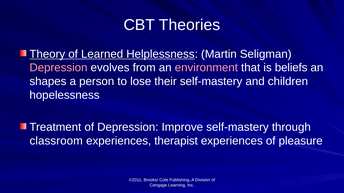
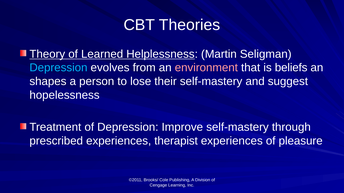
Depression colour: pink -> light blue (58, 68)
children: children -> suggest (288, 82)
classroom: classroom -> prescribed (56, 141)
